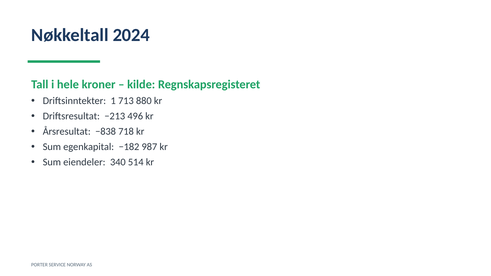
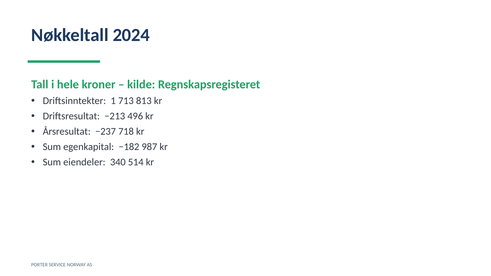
880: 880 -> 813 (144, 101)
−838: −838 -> −237 (106, 132)
